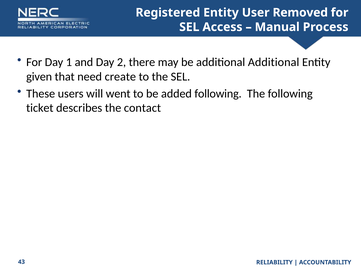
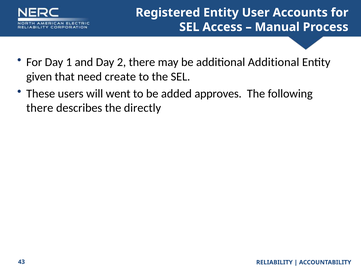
Removed: Removed -> Accounts (300, 13)
added following: following -> approves (218, 93)
ticket: ticket -> there (40, 108)
contact: contact -> directly (142, 108)
